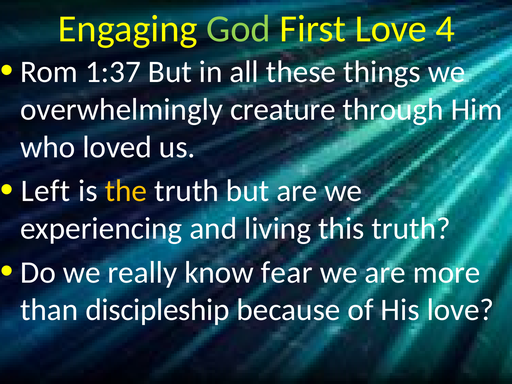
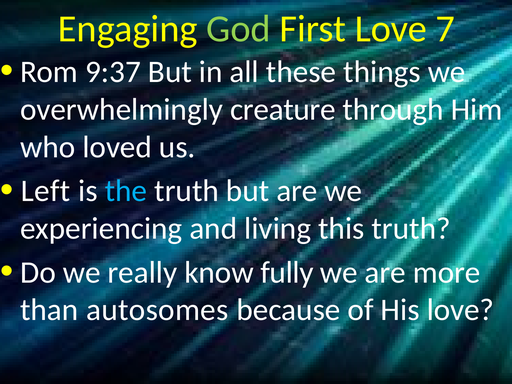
4: 4 -> 7 (445, 29)
1:37: 1:37 -> 9:37 (113, 72)
the colour: yellow -> light blue (126, 191)
fear: fear -> fully (287, 272)
discipleship: discipleship -> autosomes (157, 310)
